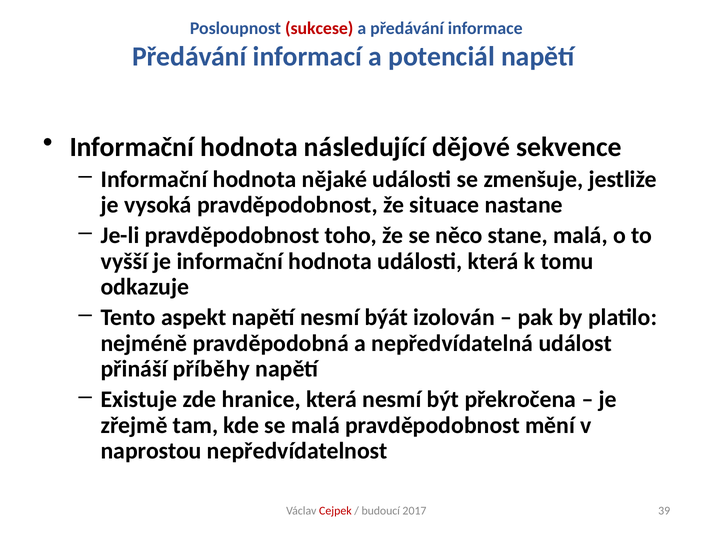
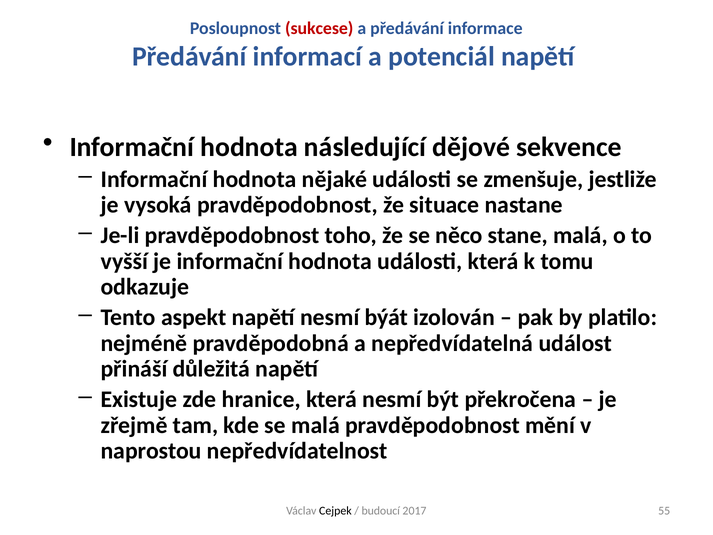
příběhy: příběhy -> důležitá (211, 369)
Cejpek colour: red -> black (335, 511)
39: 39 -> 55 (664, 511)
